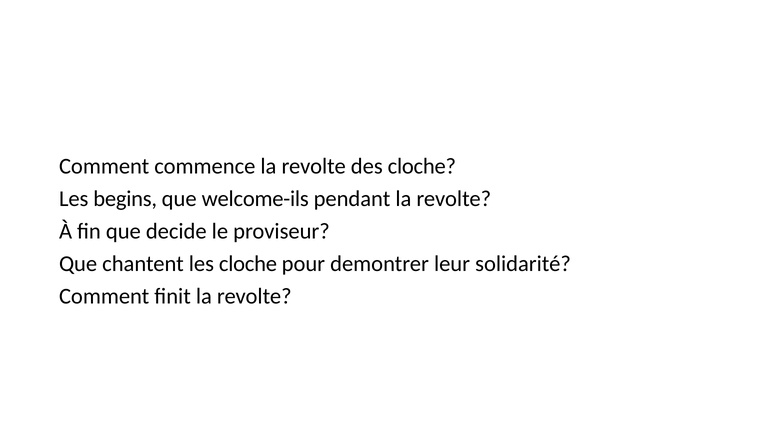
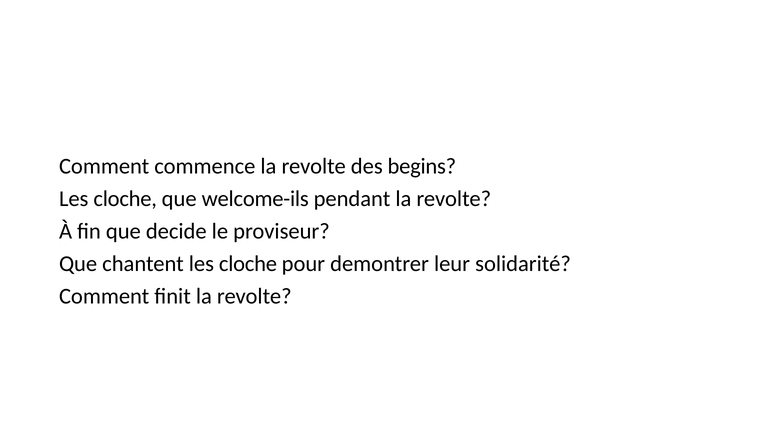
des cloche: cloche -> begins (422, 166)
begins: begins -> cloche (125, 198)
